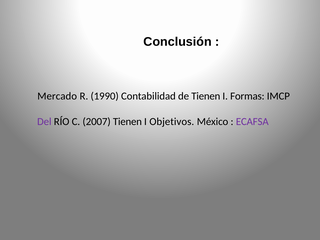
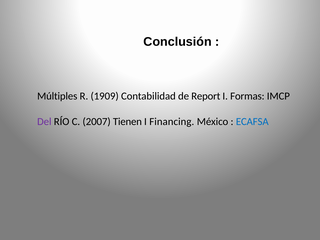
Mercado: Mercado -> Múltiples (57, 96)
1990: 1990 -> 1909 (105, 96)
de Tienen: Tienen -> Report (206, 96)
Objetivos: Objetivos -> Financing (172, 122)
ECAFSA colour: purple -> blue (252, 122)
